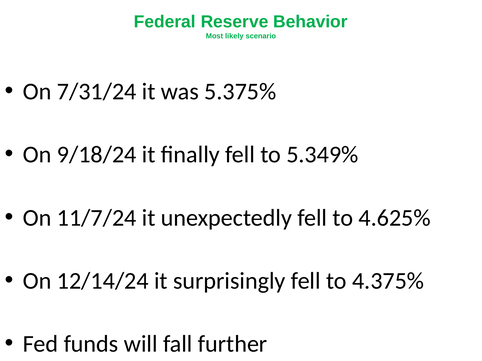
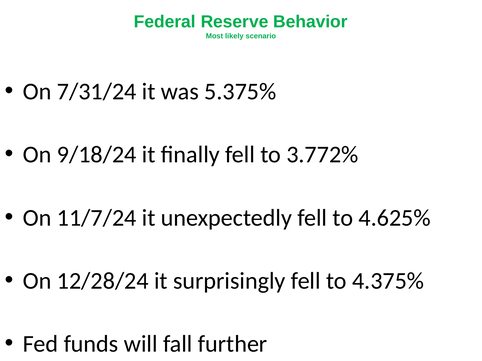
5.349%: 5.349% -> 3.772% (322, 155)
12/14/24: 12/14/24 -> 12/28/24 (103, 281)
